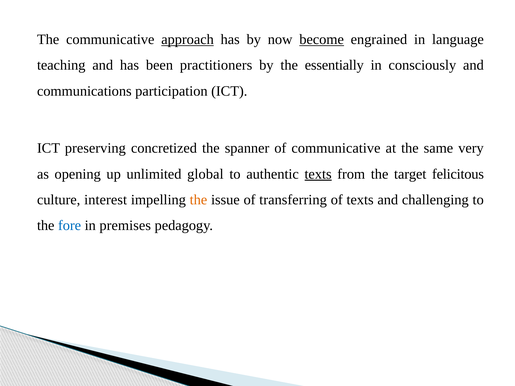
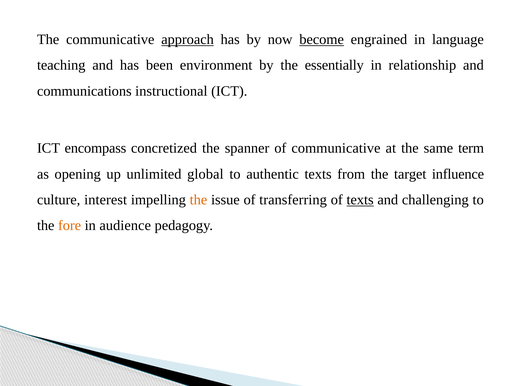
practitioners: practitioners -> environment (216, 65)
consciously: consciously -> relationship (422, 65)
participation: participation -> instructional (171, 91)
preserving: preserving -> encompass (95, 148)
very: very -> term (471, 148)
texts underline: present -> none (318, 174)
felicitous: felicitous -> influence (458, 174)
texts underline: none -> present (360, 200)
fore colour: blue -> orange (70, 226)
premises: premises -> audience (125, 226)
